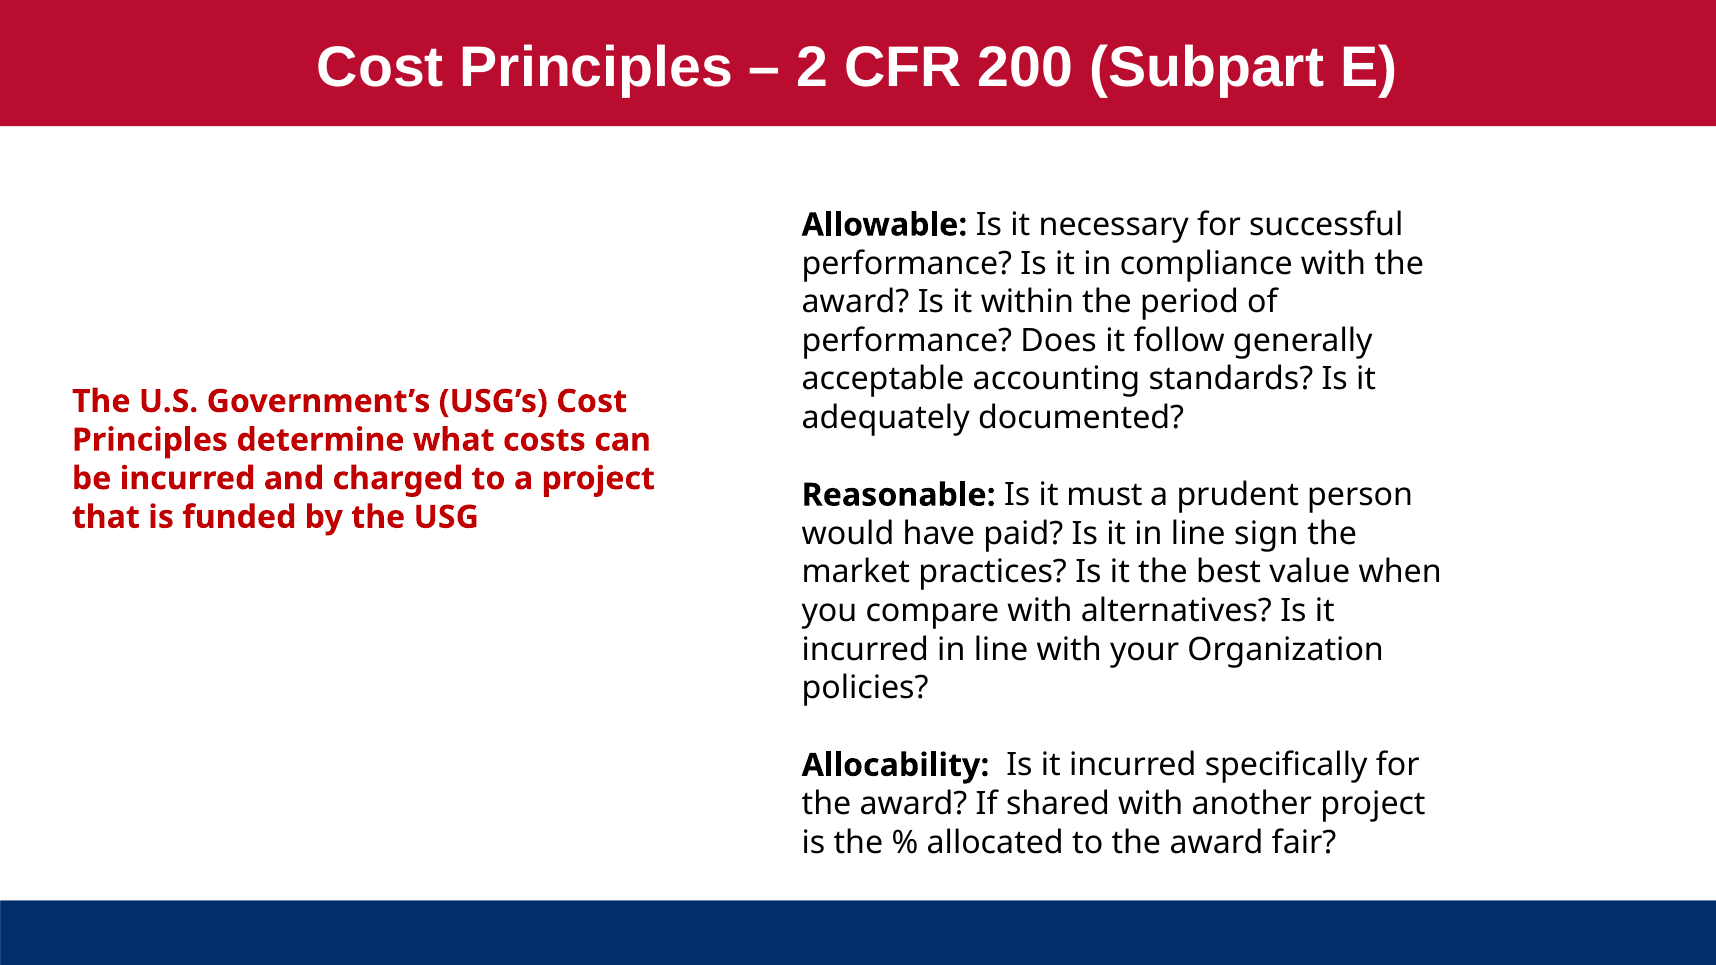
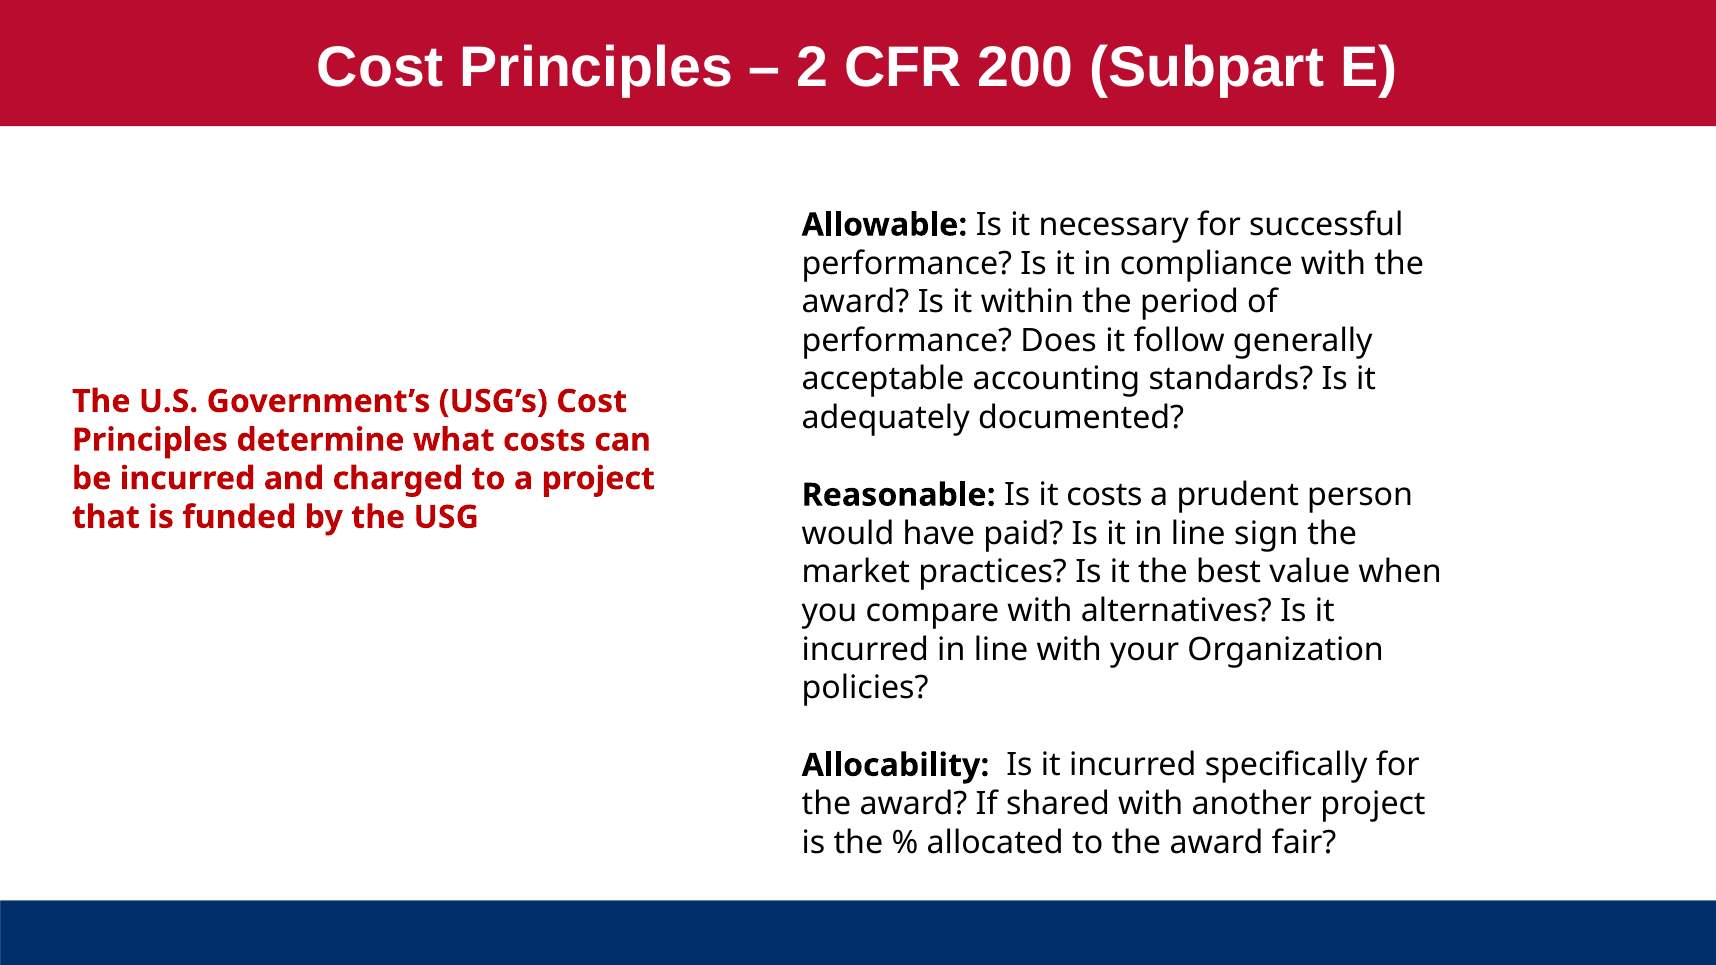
it must: must -> costs (1104, 495)
